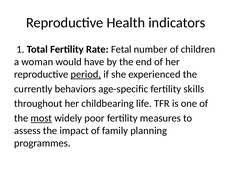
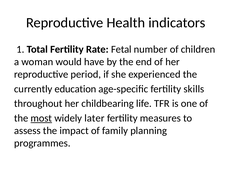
period underline: present -> none (86, 74)
behaviors: behaviors -> education (75, 89)
poor: poor -> later (94, 118)
